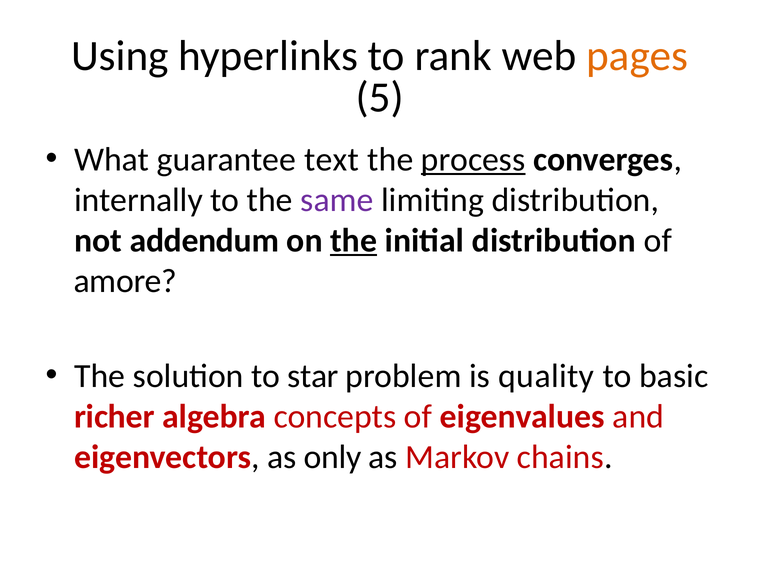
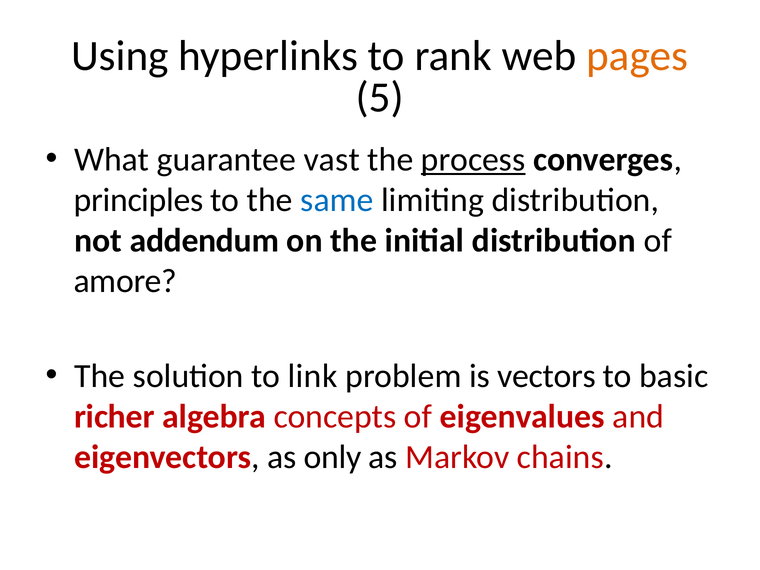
text: text -> vast (332, 159)
internally: internally -> principles (139, 200)
same colour: purple -> blue (337, 200)
the underline: present -> none (354, 241)
star: star -> link (313, 376)
quality: quality -> vectors (547, 376)
